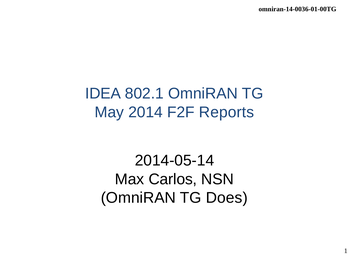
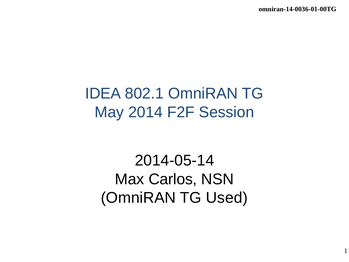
Reports: Reports -> Session (227, 112)
Does: Does -> Used (227, 198)
